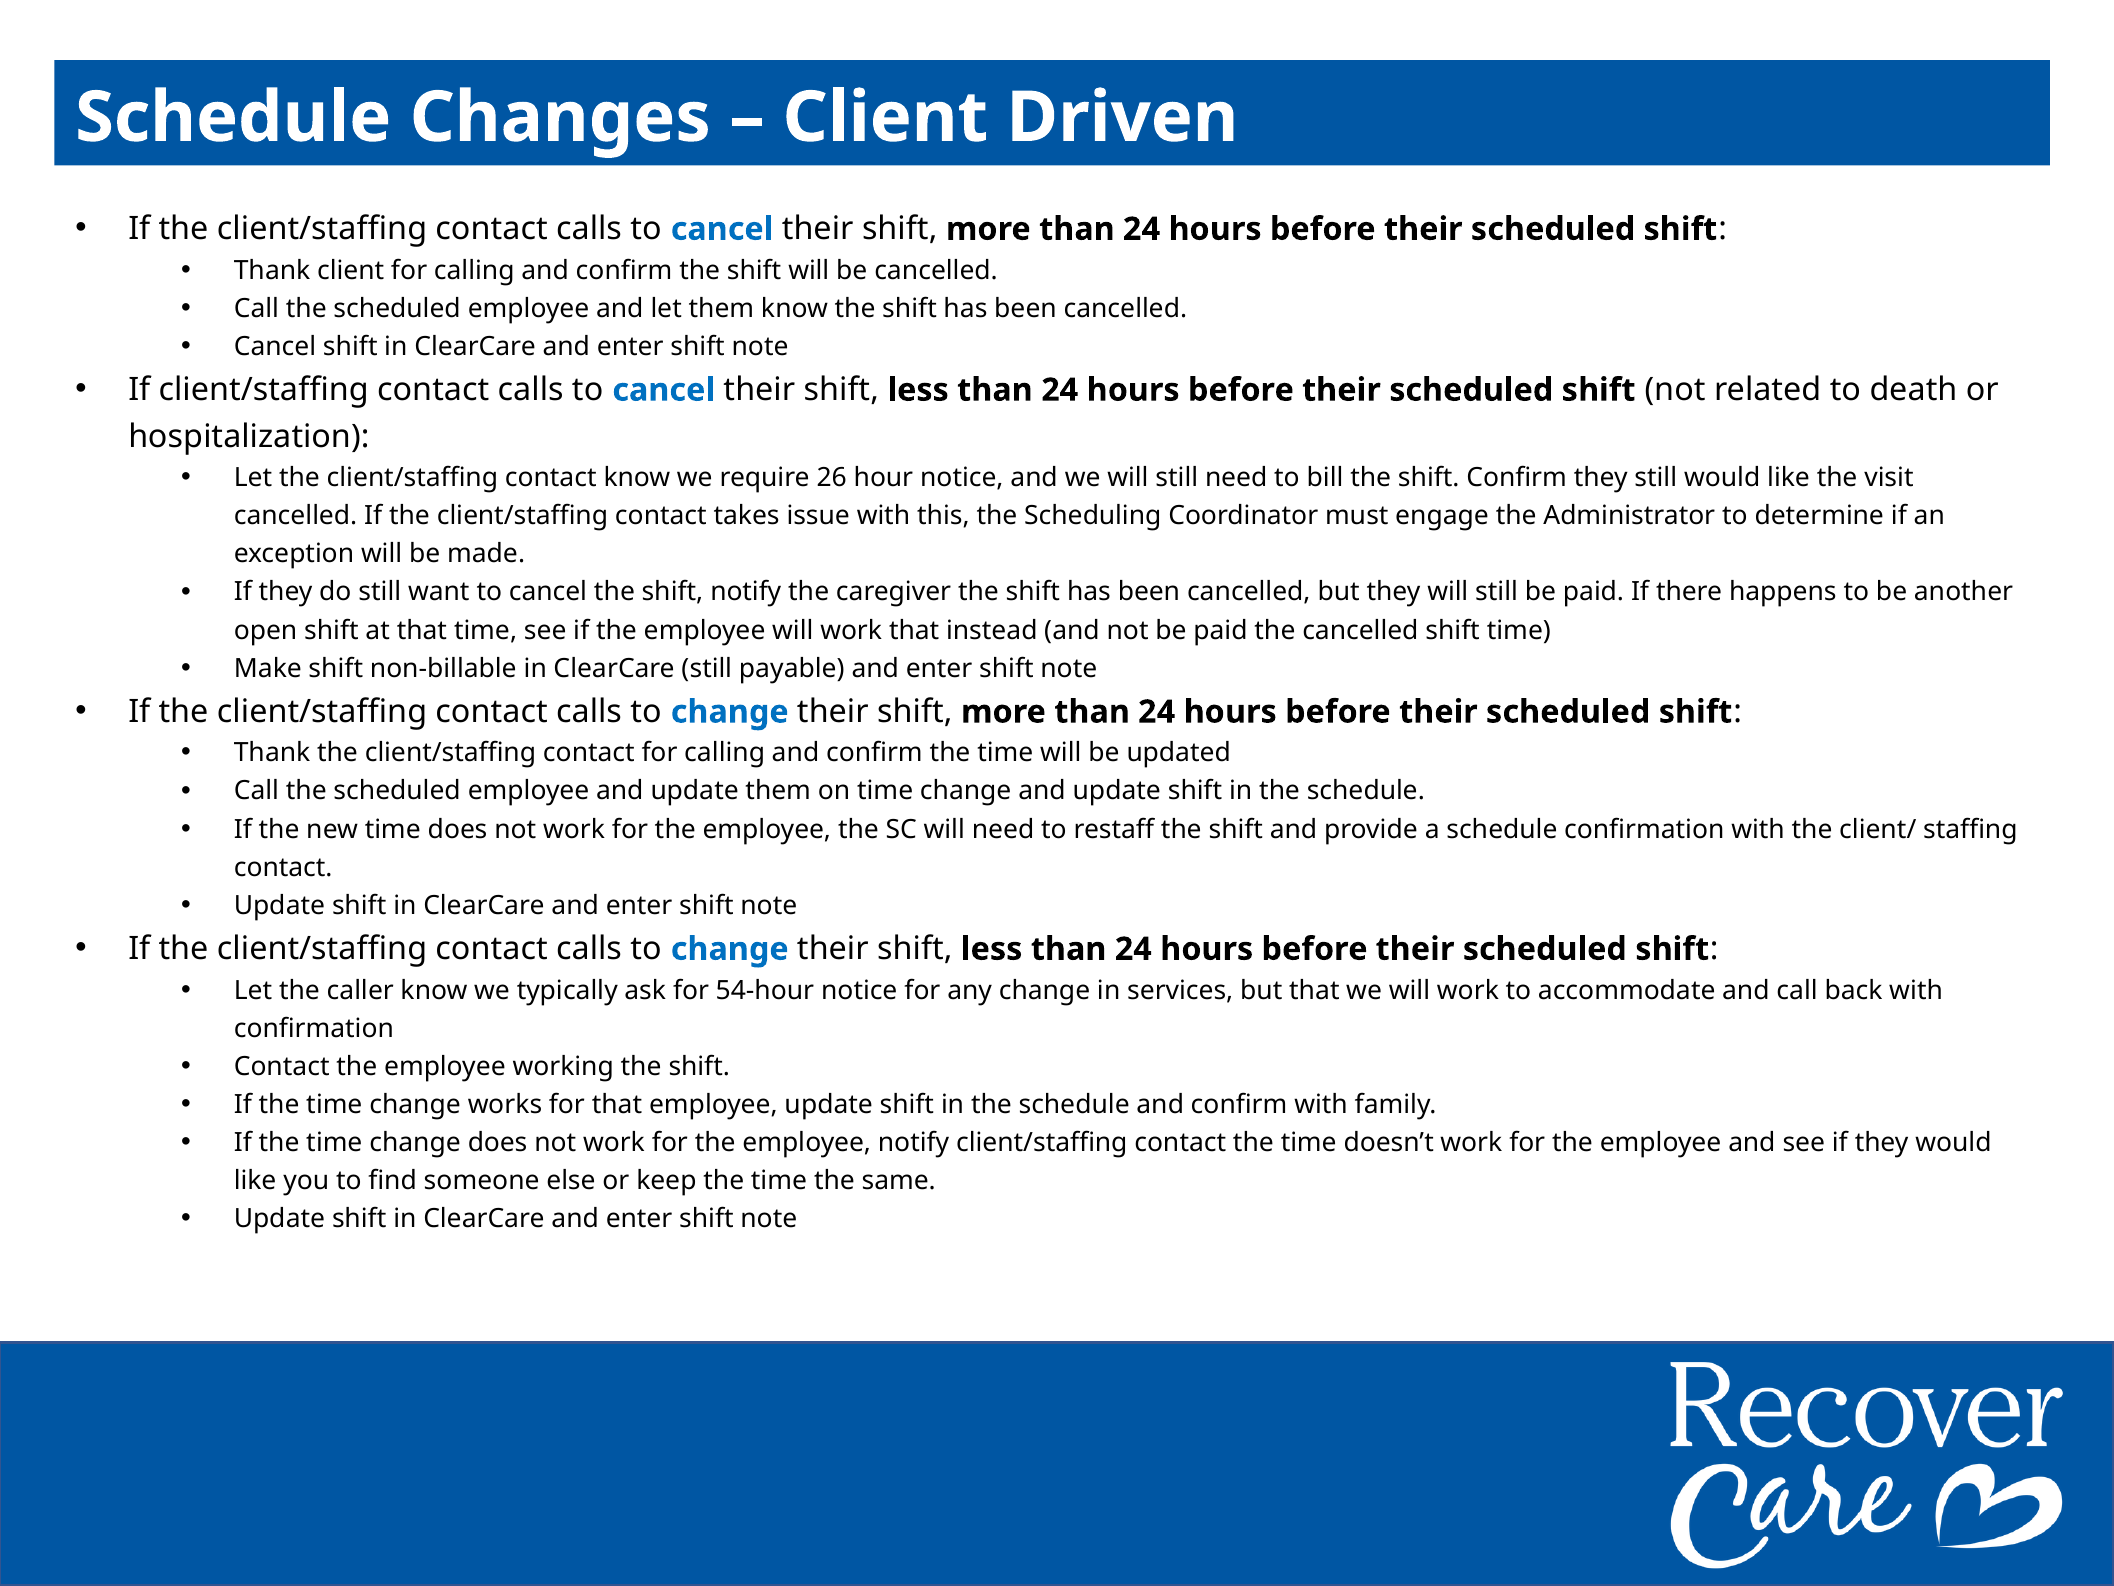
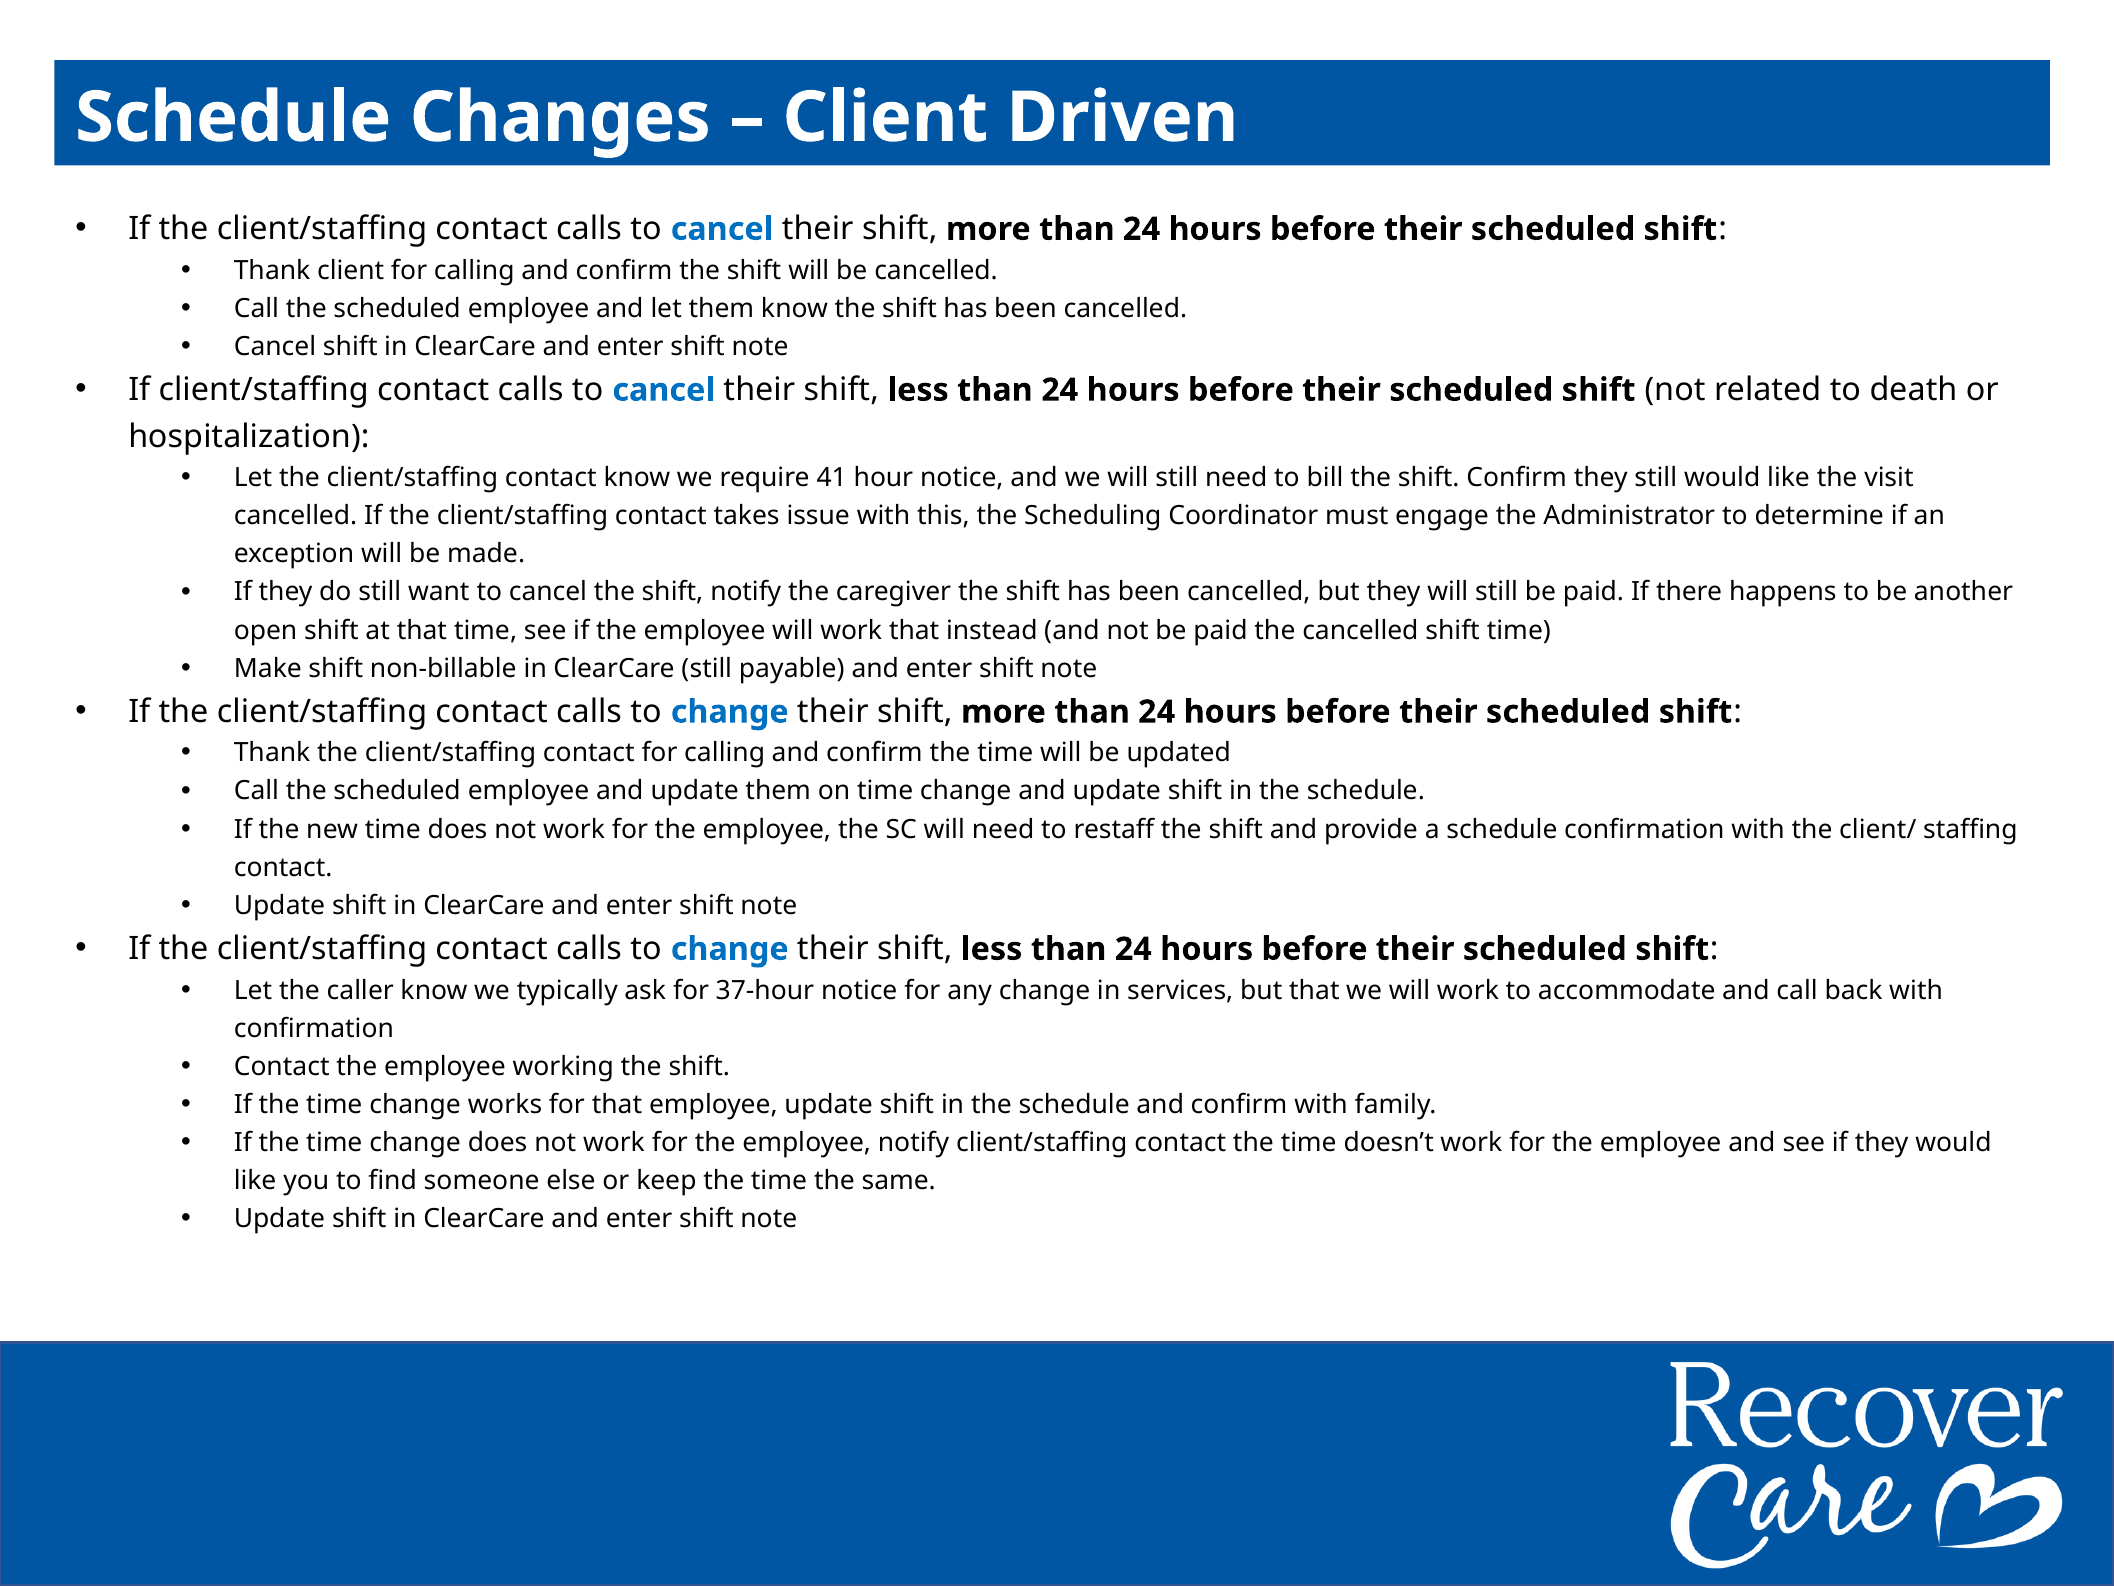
26: 26 -> 41 (832, 478)
54-hour: 54-hour -> 37-hour (765, 990)
